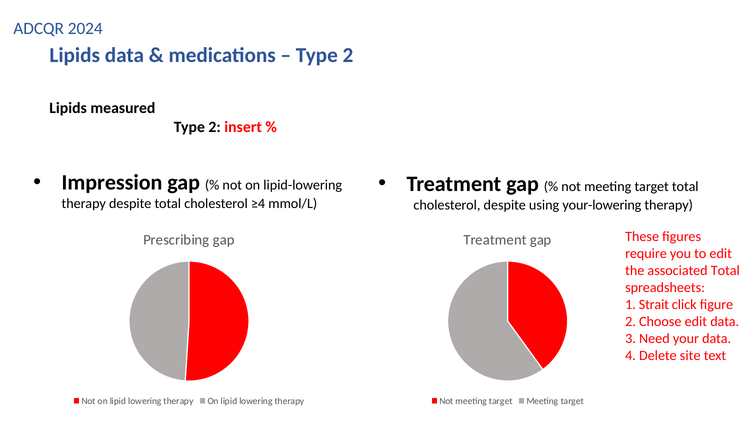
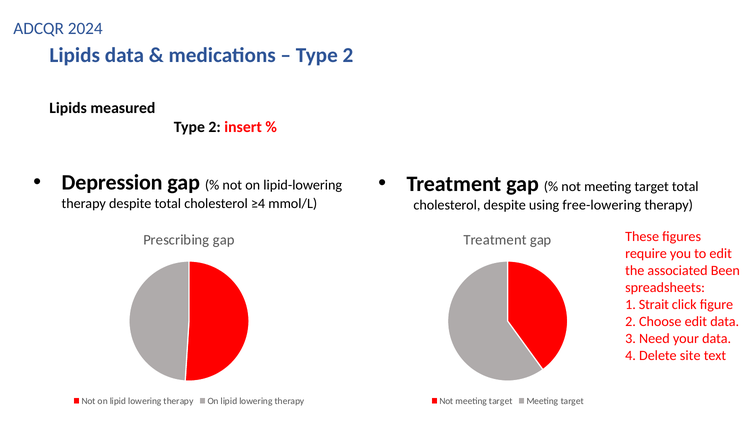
Impression: Impression -> Depression (112, 183)
your-lowering: your-lowering -> free-lowering (602, 205)
associated Total: Total -> Been (725, 271)
